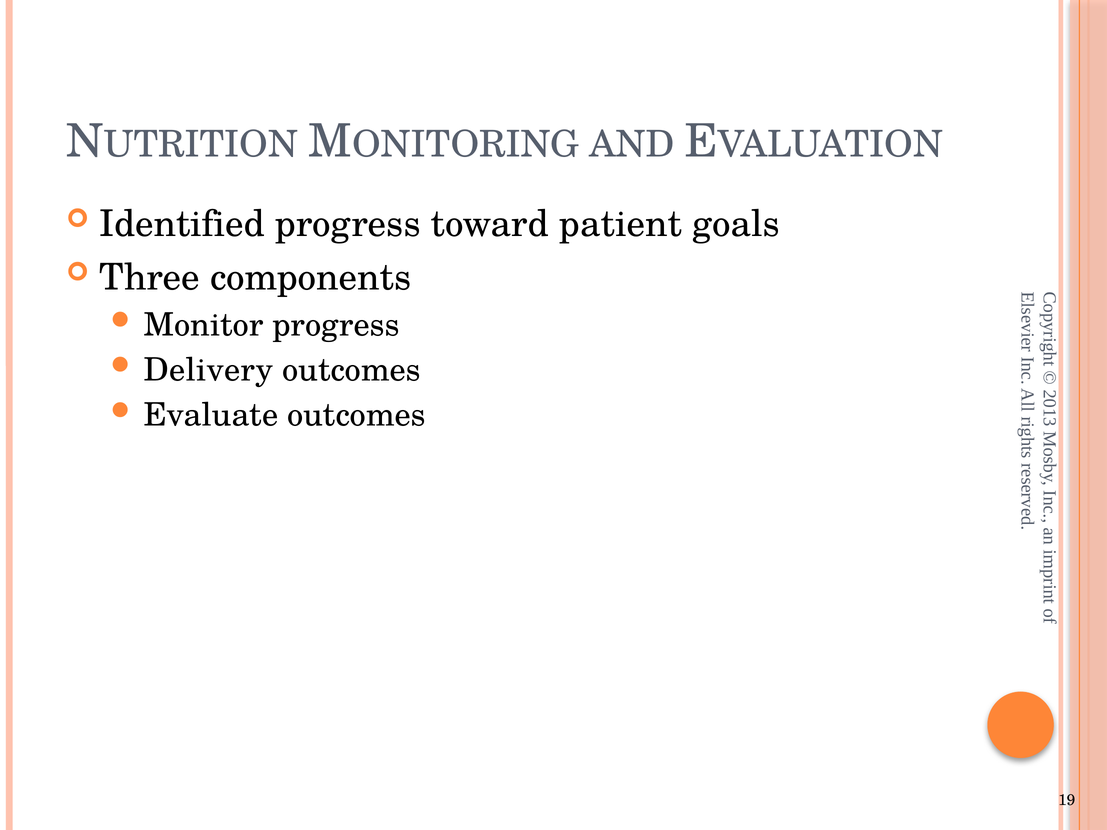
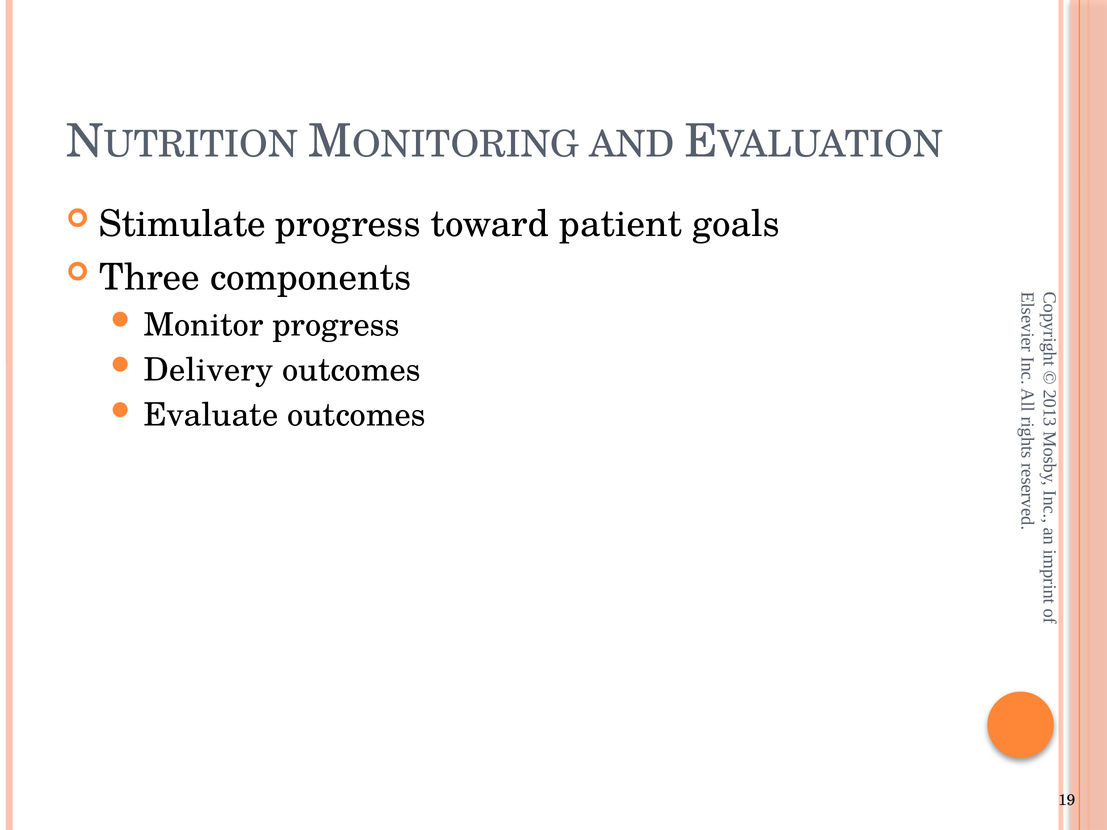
Identified: Identified -> Stimulate (182, 224)
